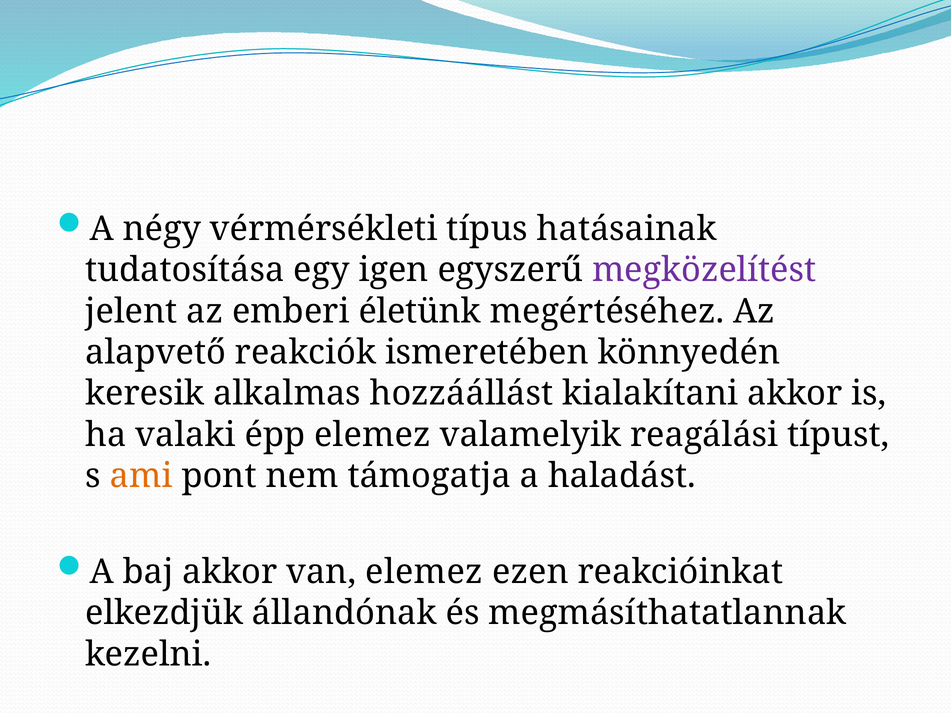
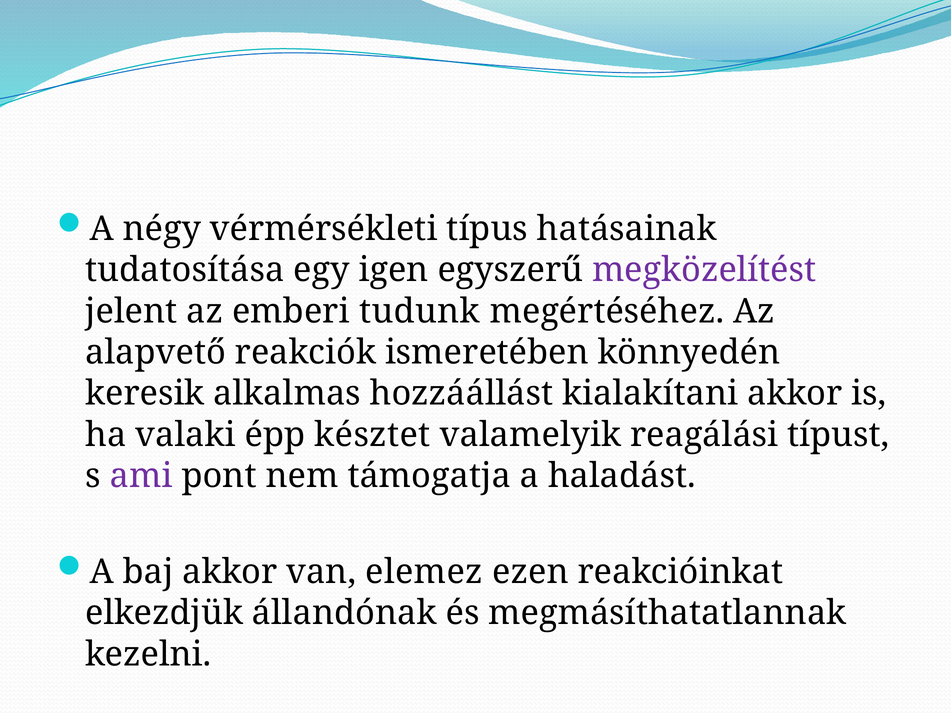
életünk: életünk -> tudunk (419, 311)
épp elemez: elemez -> késztet (372, 435)
ami colour: orange -> purple (141, 476)
